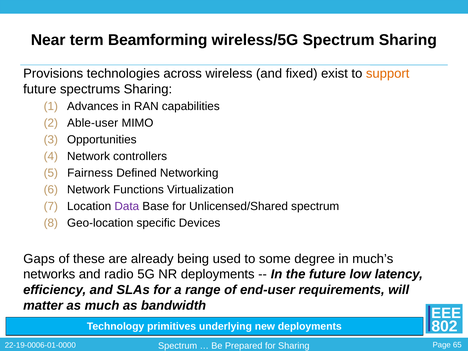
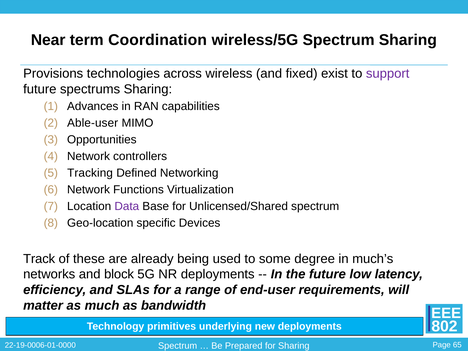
Beamforming: Beamforming -> Coordination (158, 40)
support colour: orange -> purple (388, 73)
Fairness: Fairness -> Tracking (90, 173)
Gaps: Gaps -> Track (39, 259)
radio: radio -> block (119, 274)
